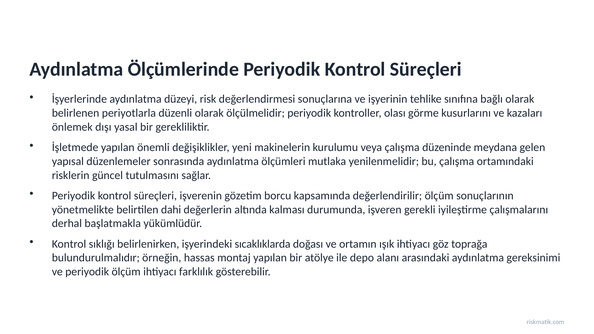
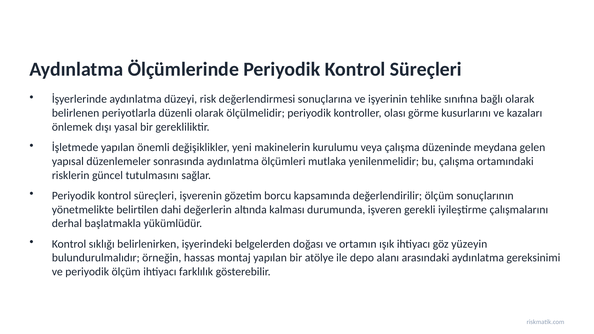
sıcaklıklarda: sıcaklıklarda -> belgelerden (263, 244)
toprağa: toprağa -> yüzeyin (469, 244)
